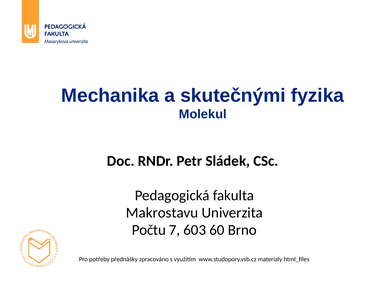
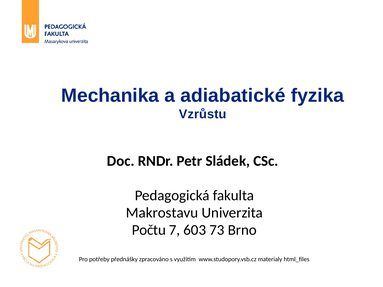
skutečnými: skutečnými -> adiabatické (233, 96)
Molekul: Molekul -> Vzrůstu (203, 114)
60: 60 -> 73 (217, 230)
